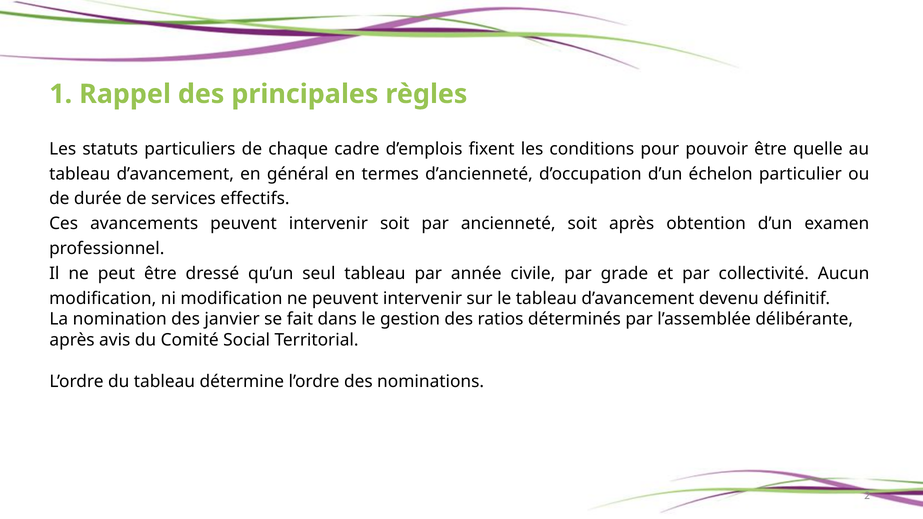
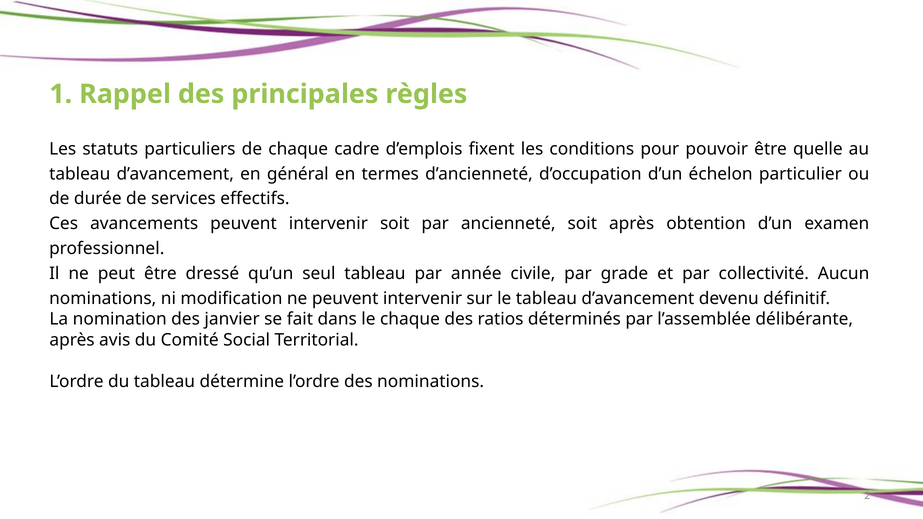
modification: modification -> nominations (103, 298)
le gestion: gestion -> chaque (410, 319)
